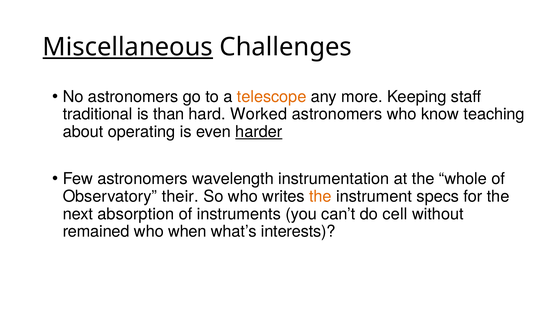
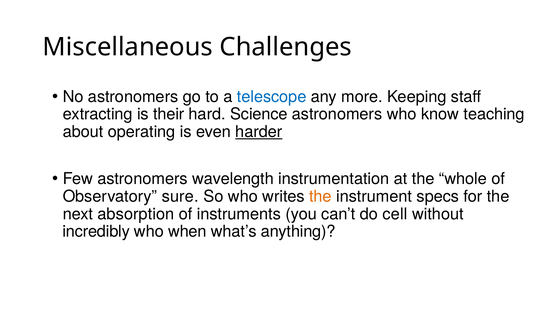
Miscellaneous underline: present -> none (128, 47)
telescope colour: orange -> blue (272, 96)
traditional: traditional -> extracting (98, 114)
than: than -> their (169, 114)
Worked: Worked -> Science (259, 114)
their: their -> sure (180, 196)
remained: remained -> incredibly (96, 231)
interests: interests -> anything (298, 231)
